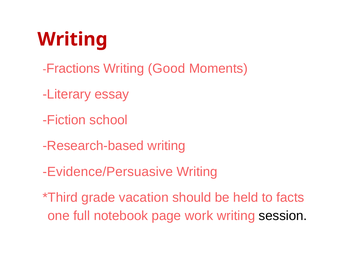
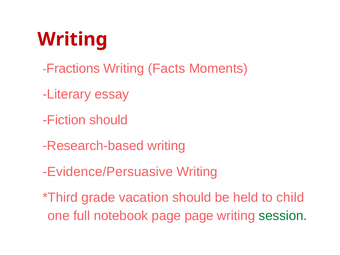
Good: Good -> Facts (167, 68)
Fiction school: school -> should (109, 120)
facts: facts -> child (290, 197)
page work: work -> page (199, 216)
session colour: black -> green (283, 216)
